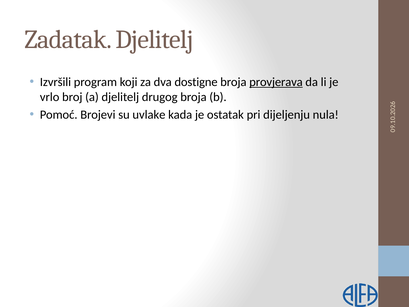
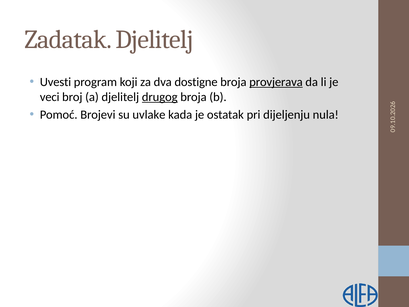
Izvršili: Izvršili -> Uvesti (56, 82)
vrlo: vrlo -> veci (50, 97)
drugog underline: none -> present (160, 97)
